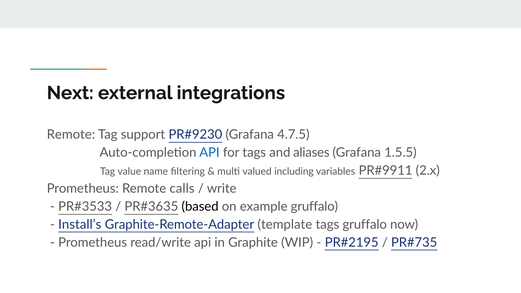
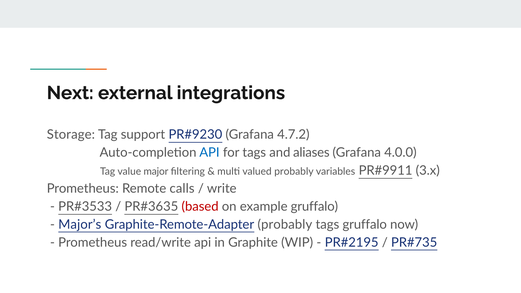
Remote: Remote -> Storage (71, 135)
4.7.5: 4.7.5 -> 4.7.2 (293, 135)
1.5.5: 1.5.5 -> 4.0.0 (400, 153)
name: name -> major (156, 172)
valued including: including -> probably (294, 172)
2.x: 2.x -> 3.x (428, 171)
based colour: black -> red (200, 207)
Install’s: Install’s -> Major’s (80, 225)
Graphite-Remote-Adapter template: template -> probably (285, 225)
